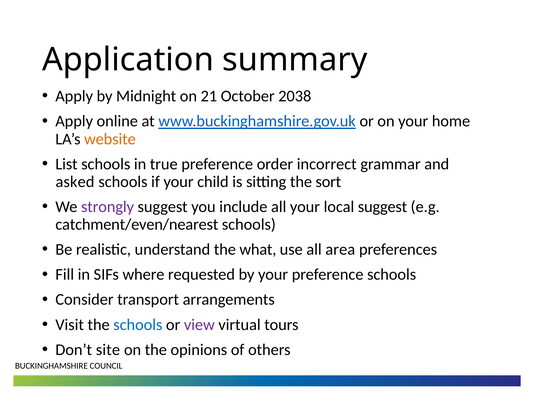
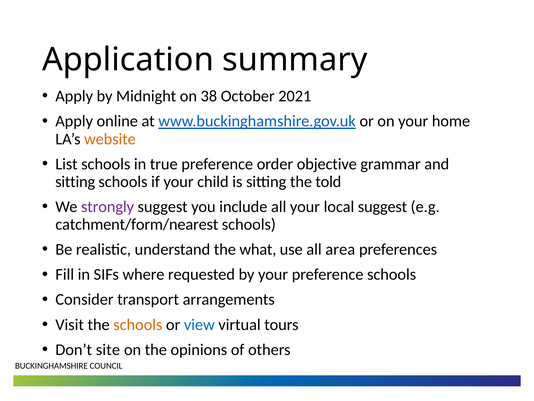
21: 21 -> 38 (209, 96)
2038: 2038 -> 2021 (295, 96)
incorrect: incorrect -> objective (327, 164)
asked: asked -> sitting (75, 181)
sort: sort -> told (328, 181)
catchment/even/nearest: catchment/even/nearest -> catchment/form/nearest (137, 224)
schools colour: blue -> orange (138, 324)
view colour: purple -> blue (199, 324)
